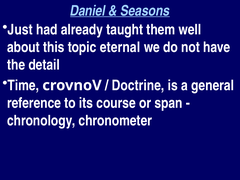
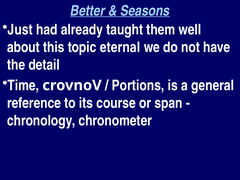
Daniel: Daniel -> Better (88, 11)
Doctrine: Doctrine -> Portions (138, 85)
